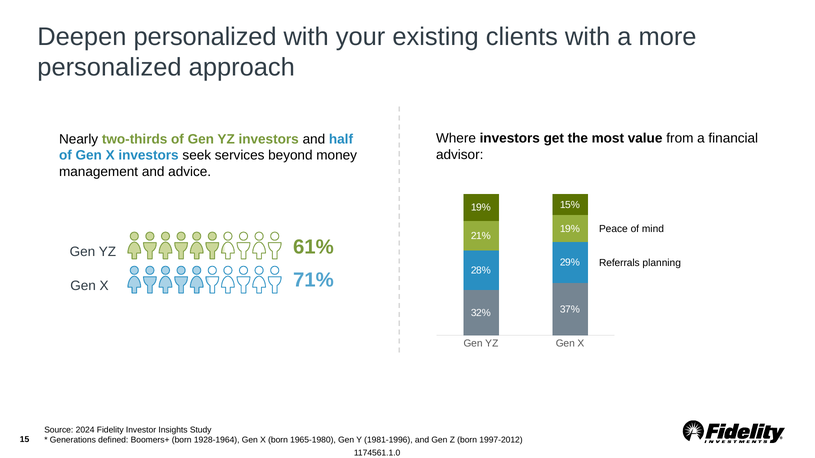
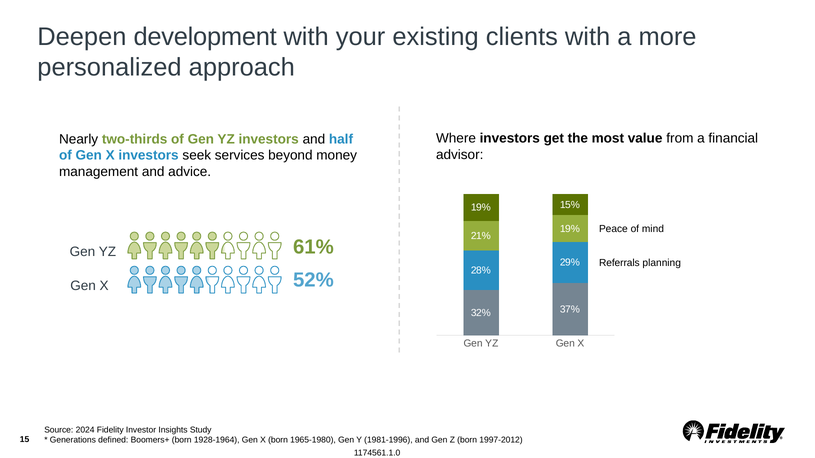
Deepen personalized: personalized -> development (205, 37)
71%: 71% -> 52% (313, 280)
